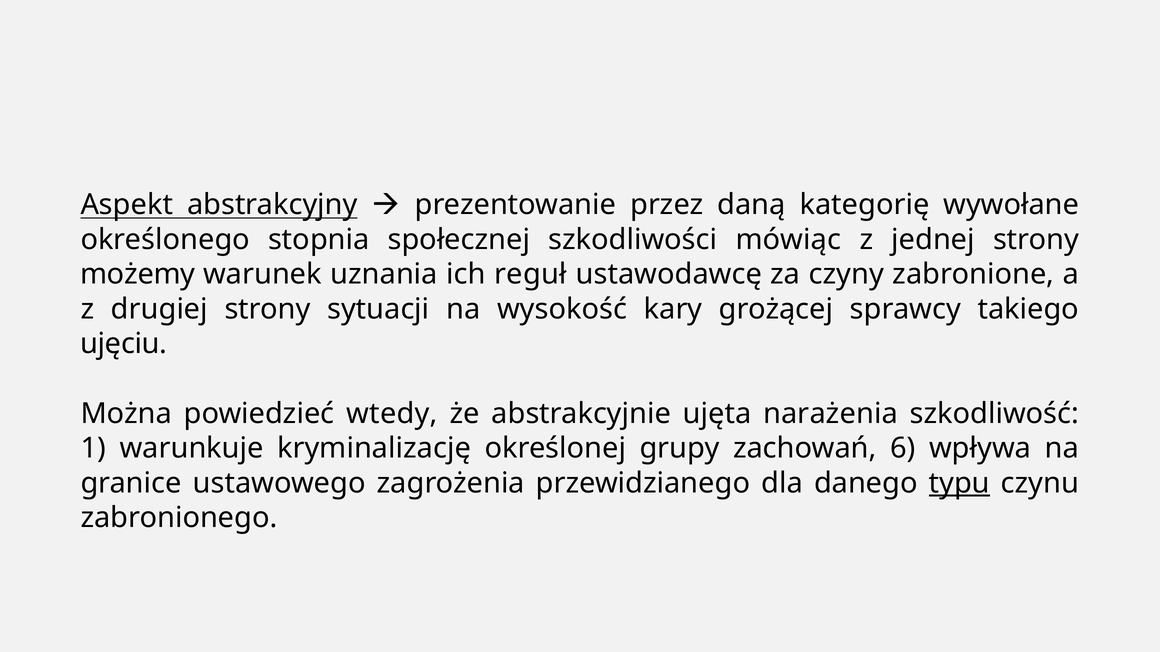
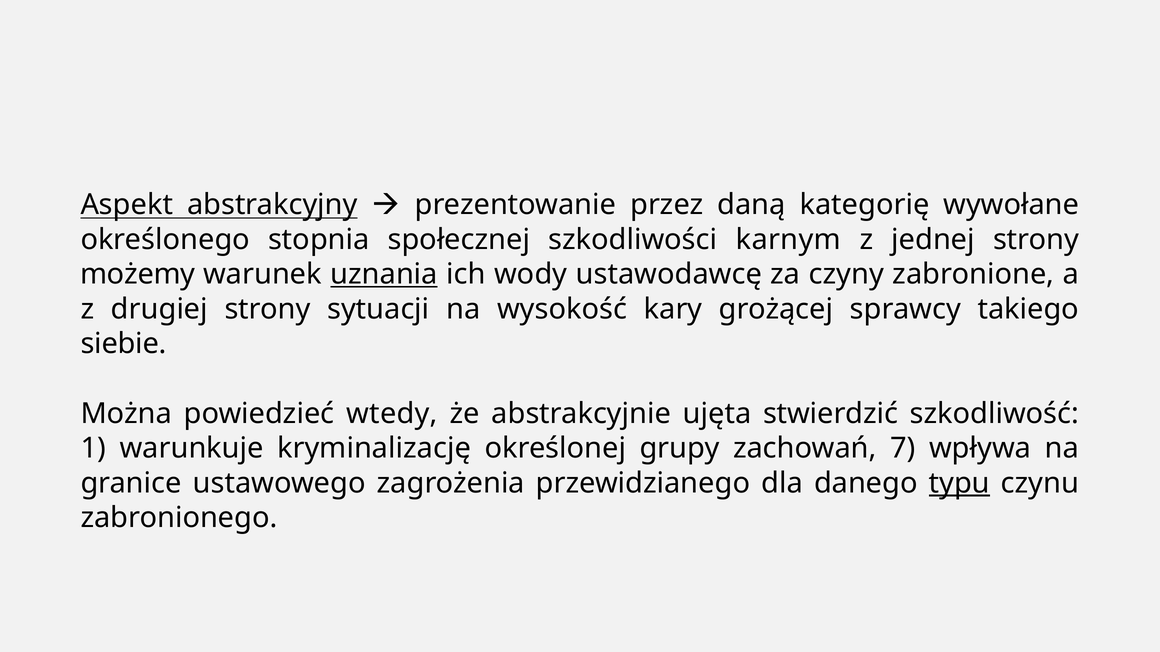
mówiąc: mówiąc -> karnym (788, 240)
uznania underline: none -> present (384, 275)
reguł: reguł -> wody (531, 275)
ujęciu: ujęciu -> siebie (124, 344)
narażenia: narażenia -> stwierdzić (831, 414)
6: 6 -> 7 (903, 449)
